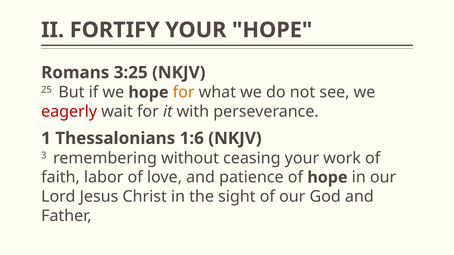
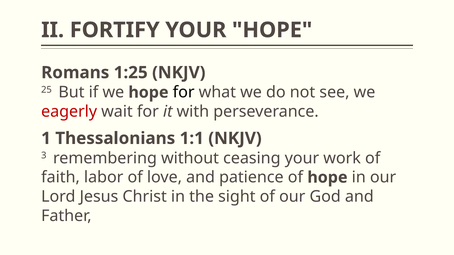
3:25: 3:25 -> 1:25 (131, 73)
for colour: orange -> black (184, 92)
1:6: 1:6 -> 1:1 (192, 139)
